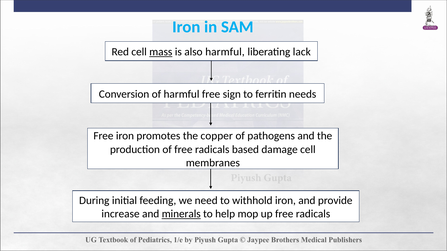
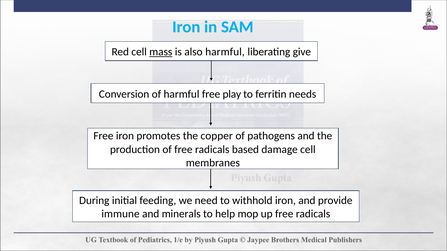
lack: lack -> give (302, 52)
sign: sign -> play (232, 94)
increase: increase -> immune (120, 214)
minerals underline: present -> none (181, 214)
